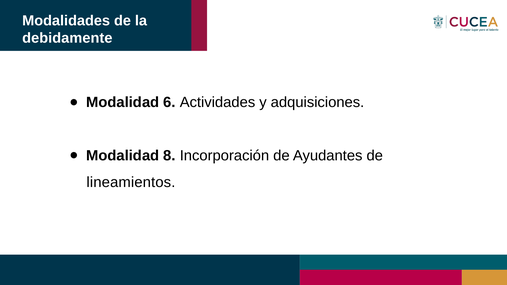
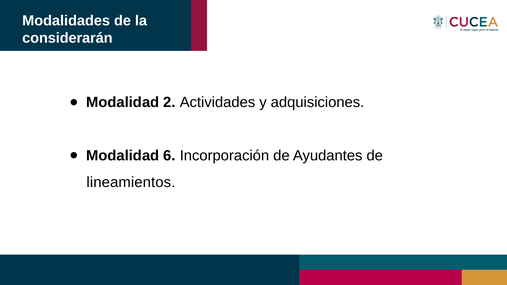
debidamente: debidamente -> considerarán (67, 38)
6: 6 -> 2 (169, 102)
8: 8 -> 6 (169, 156)
